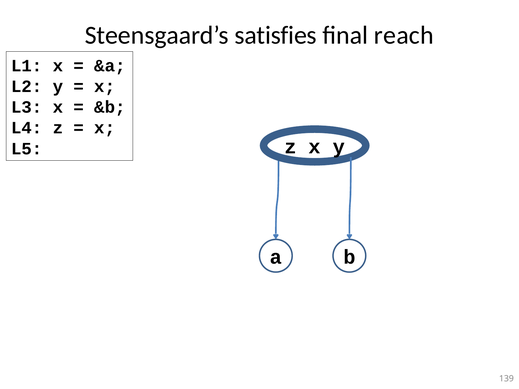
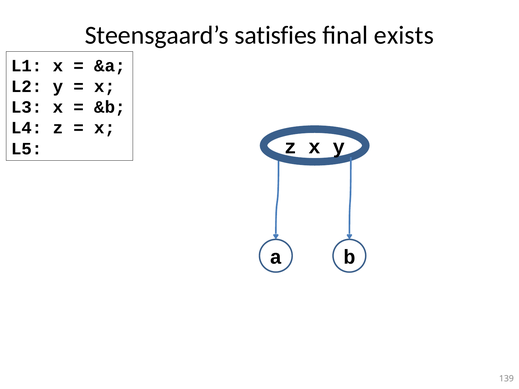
reach: reach -> exists (404, 35)
